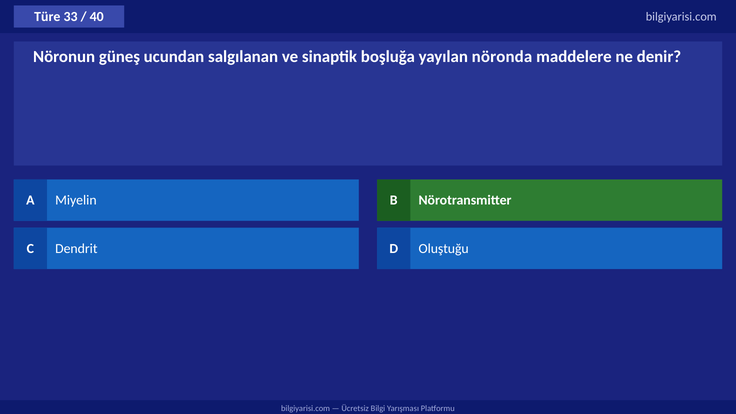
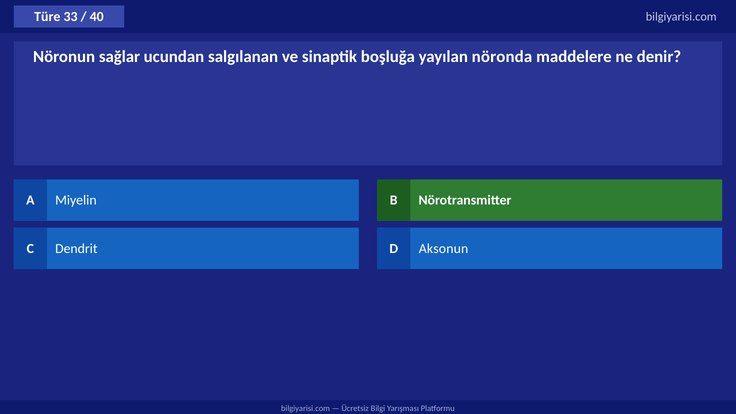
güneş: güneş -> sağlar (119, 57)
Oluştuğu: Oluştuğu -> Aksonun (444, 249)
